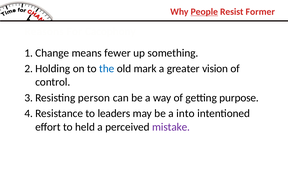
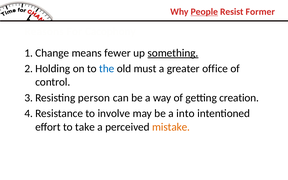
something underline: none -> present (173, 53)
mark: mark -> must (145, 69)
vision: vision -> office (215, 69)
purpose: purpose -> creation (239, 98)
leaders: leaders -> involve (114, 113)
held: held -> take (85, 127)
mistake colour: purple -> orange (171, 127)
